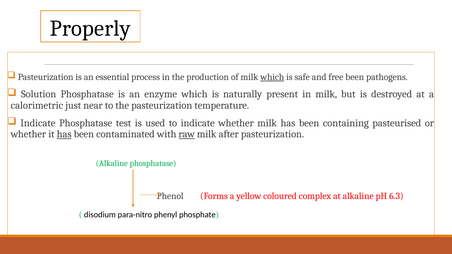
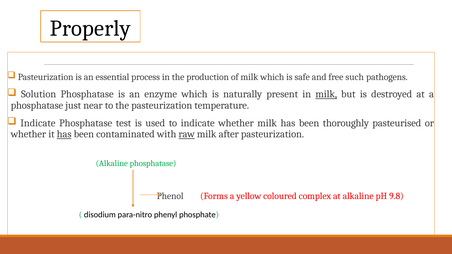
which underline: present -> none (272, 77)
free been: been -> such (355, 77)
milk underline: none -> present (326, 94)
calorimetric: calorimetric -> phosphatase (37, 105)
containing: containing -> thoroughly (346, 123)
6.3: 6.3 -> 9.8 (396, 196)
